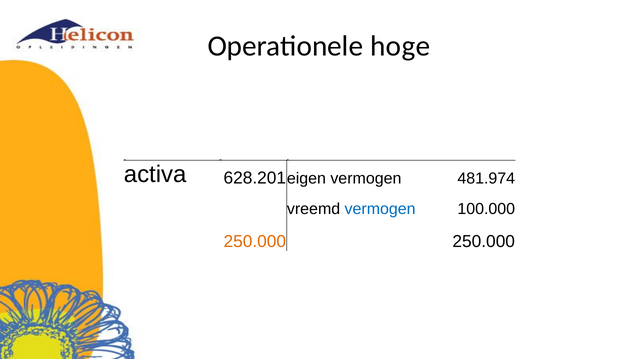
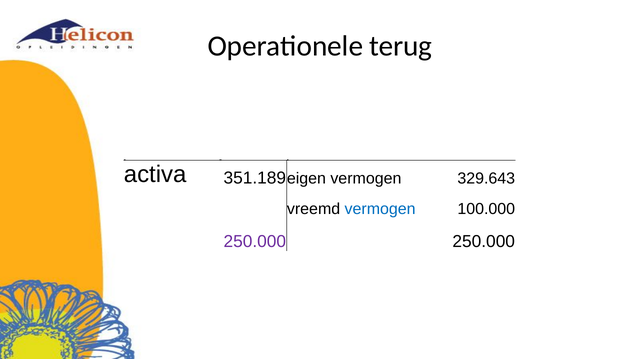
hoge: hoge -> terug (401, 46)
628.201: 628.201 -> 351.189 (255, 178)
481.974: 481.974 -> 329.643 (486, 179)
250.000 colour: orange -> purple (255, 242)
